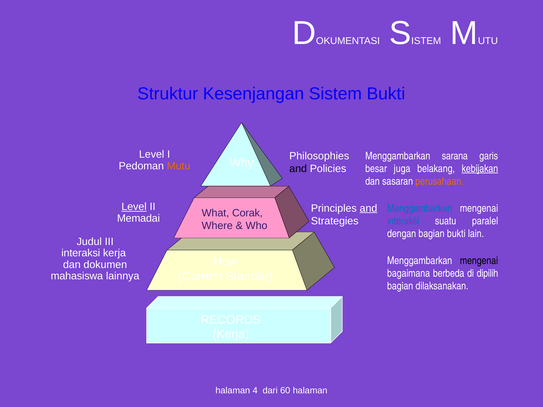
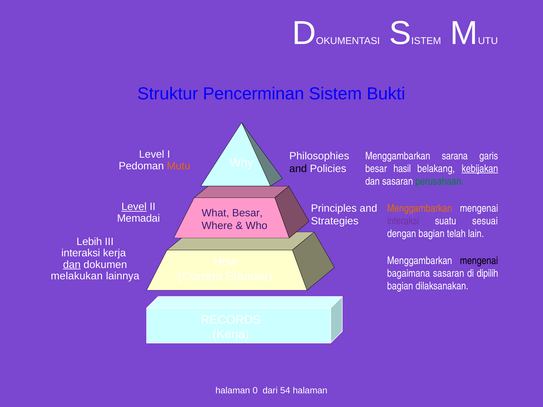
Kesenjangan: Kesenjangan -> Pencerminan (254, 94)
juga: juga -> hasil (402, 169)
perusahaan colour: orange -> green (439, 181)
and underline: present -> none (368, 208)
Menggambarkan colour: blue -> orange (420, 208)
What Corak: Corak -> Besar (247, 213)
interaksi colour: blue -> purple (403, 221)
paralel: paralel -> sesuai (485, 221)
bagian bukti: bukti -> telah (456, 234)
Judul: Judul -> Lebih (89, 242)
dan underline: none -> present (72, 265)
bagaimana berbeda: berbeda -> sasaran (449, 273)
mahasiswa: mahasiswa -> melakukan (77, 276)
4: 4 -> 0 (255, 391)
60: 60 -> 54 (285, 391)
